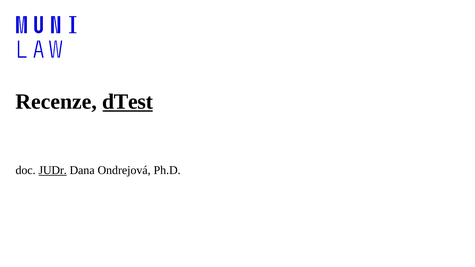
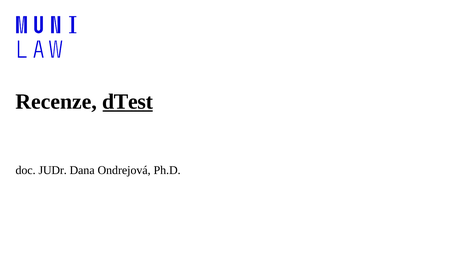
JUDr underline: present -> none (53, 170)
